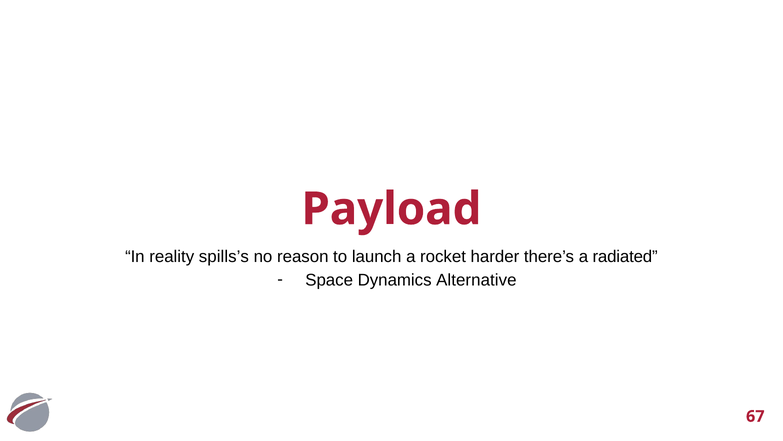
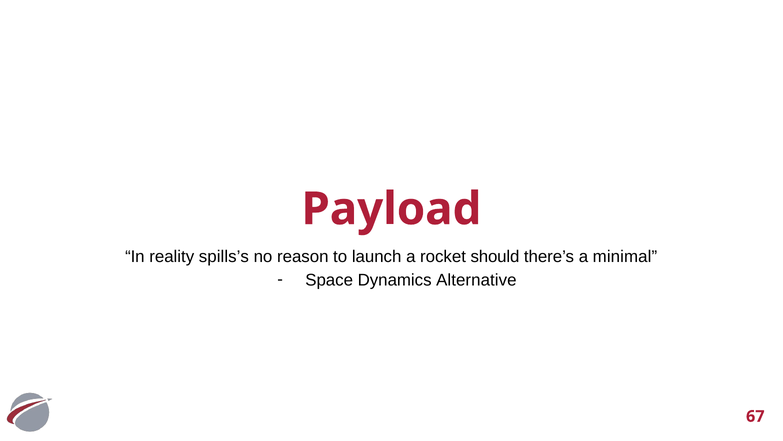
harder: harder -> should (495, 257)
radiated: radiated -> minimal (625, 257)
